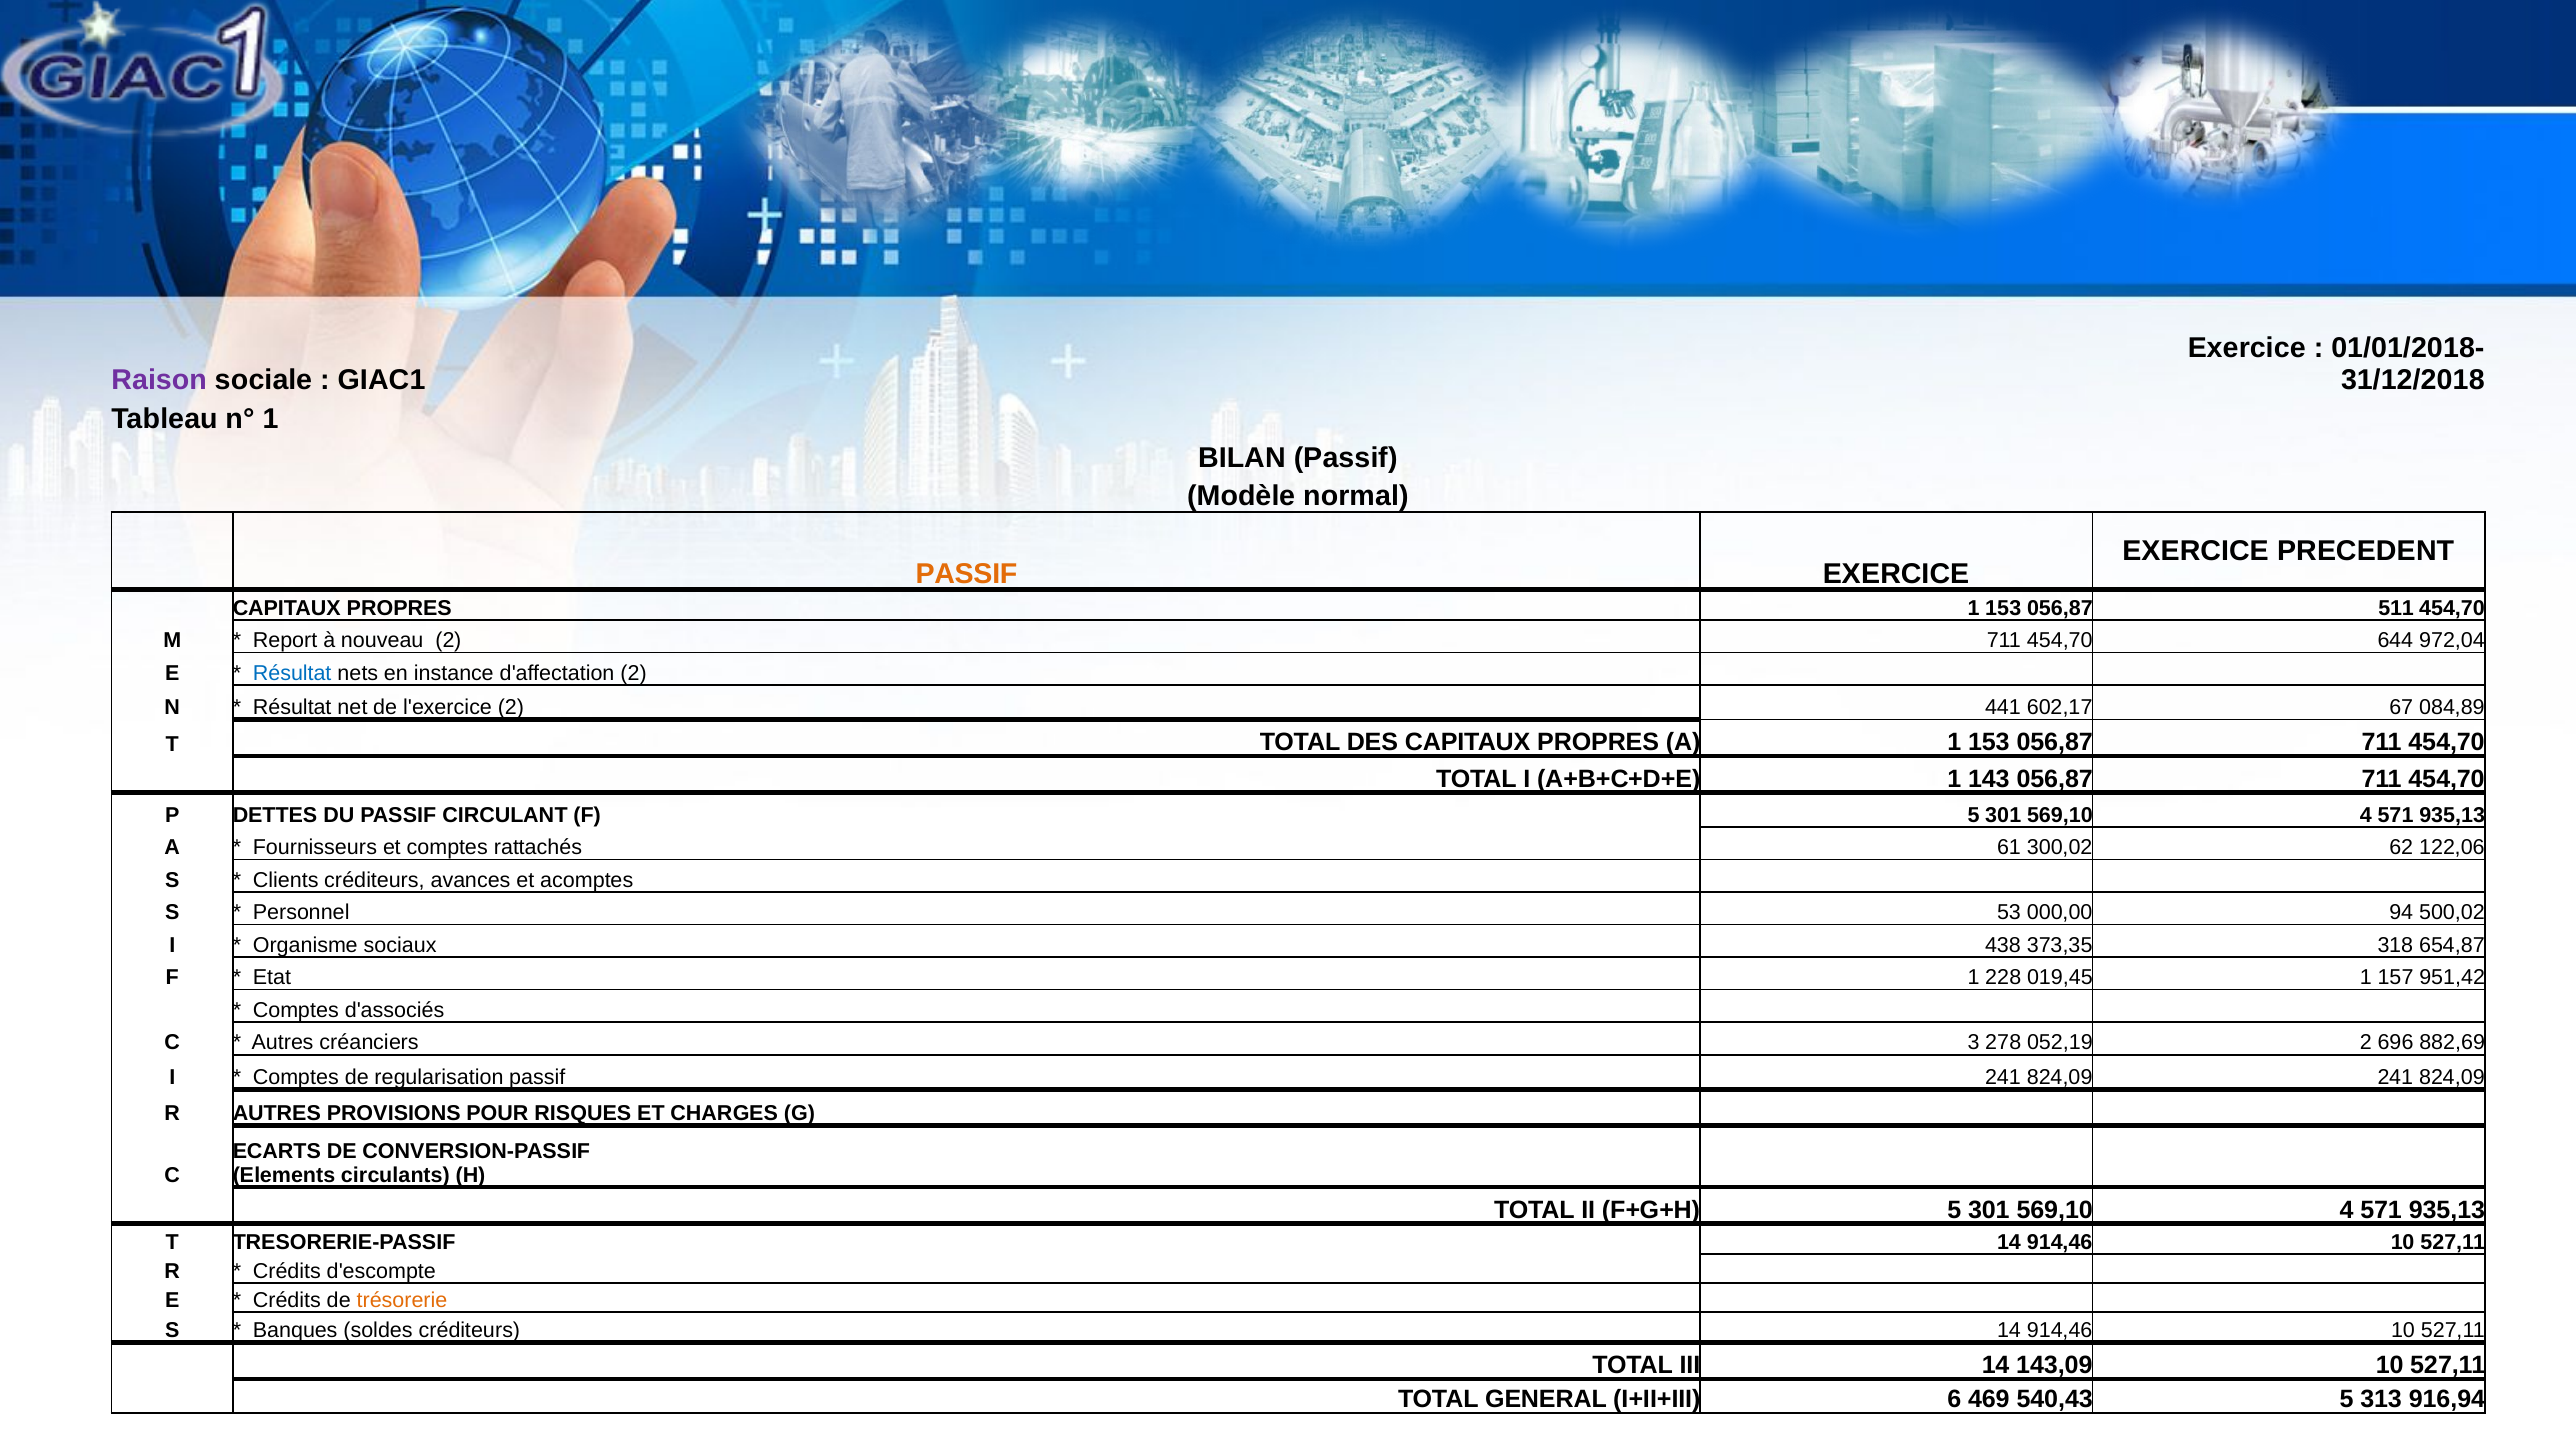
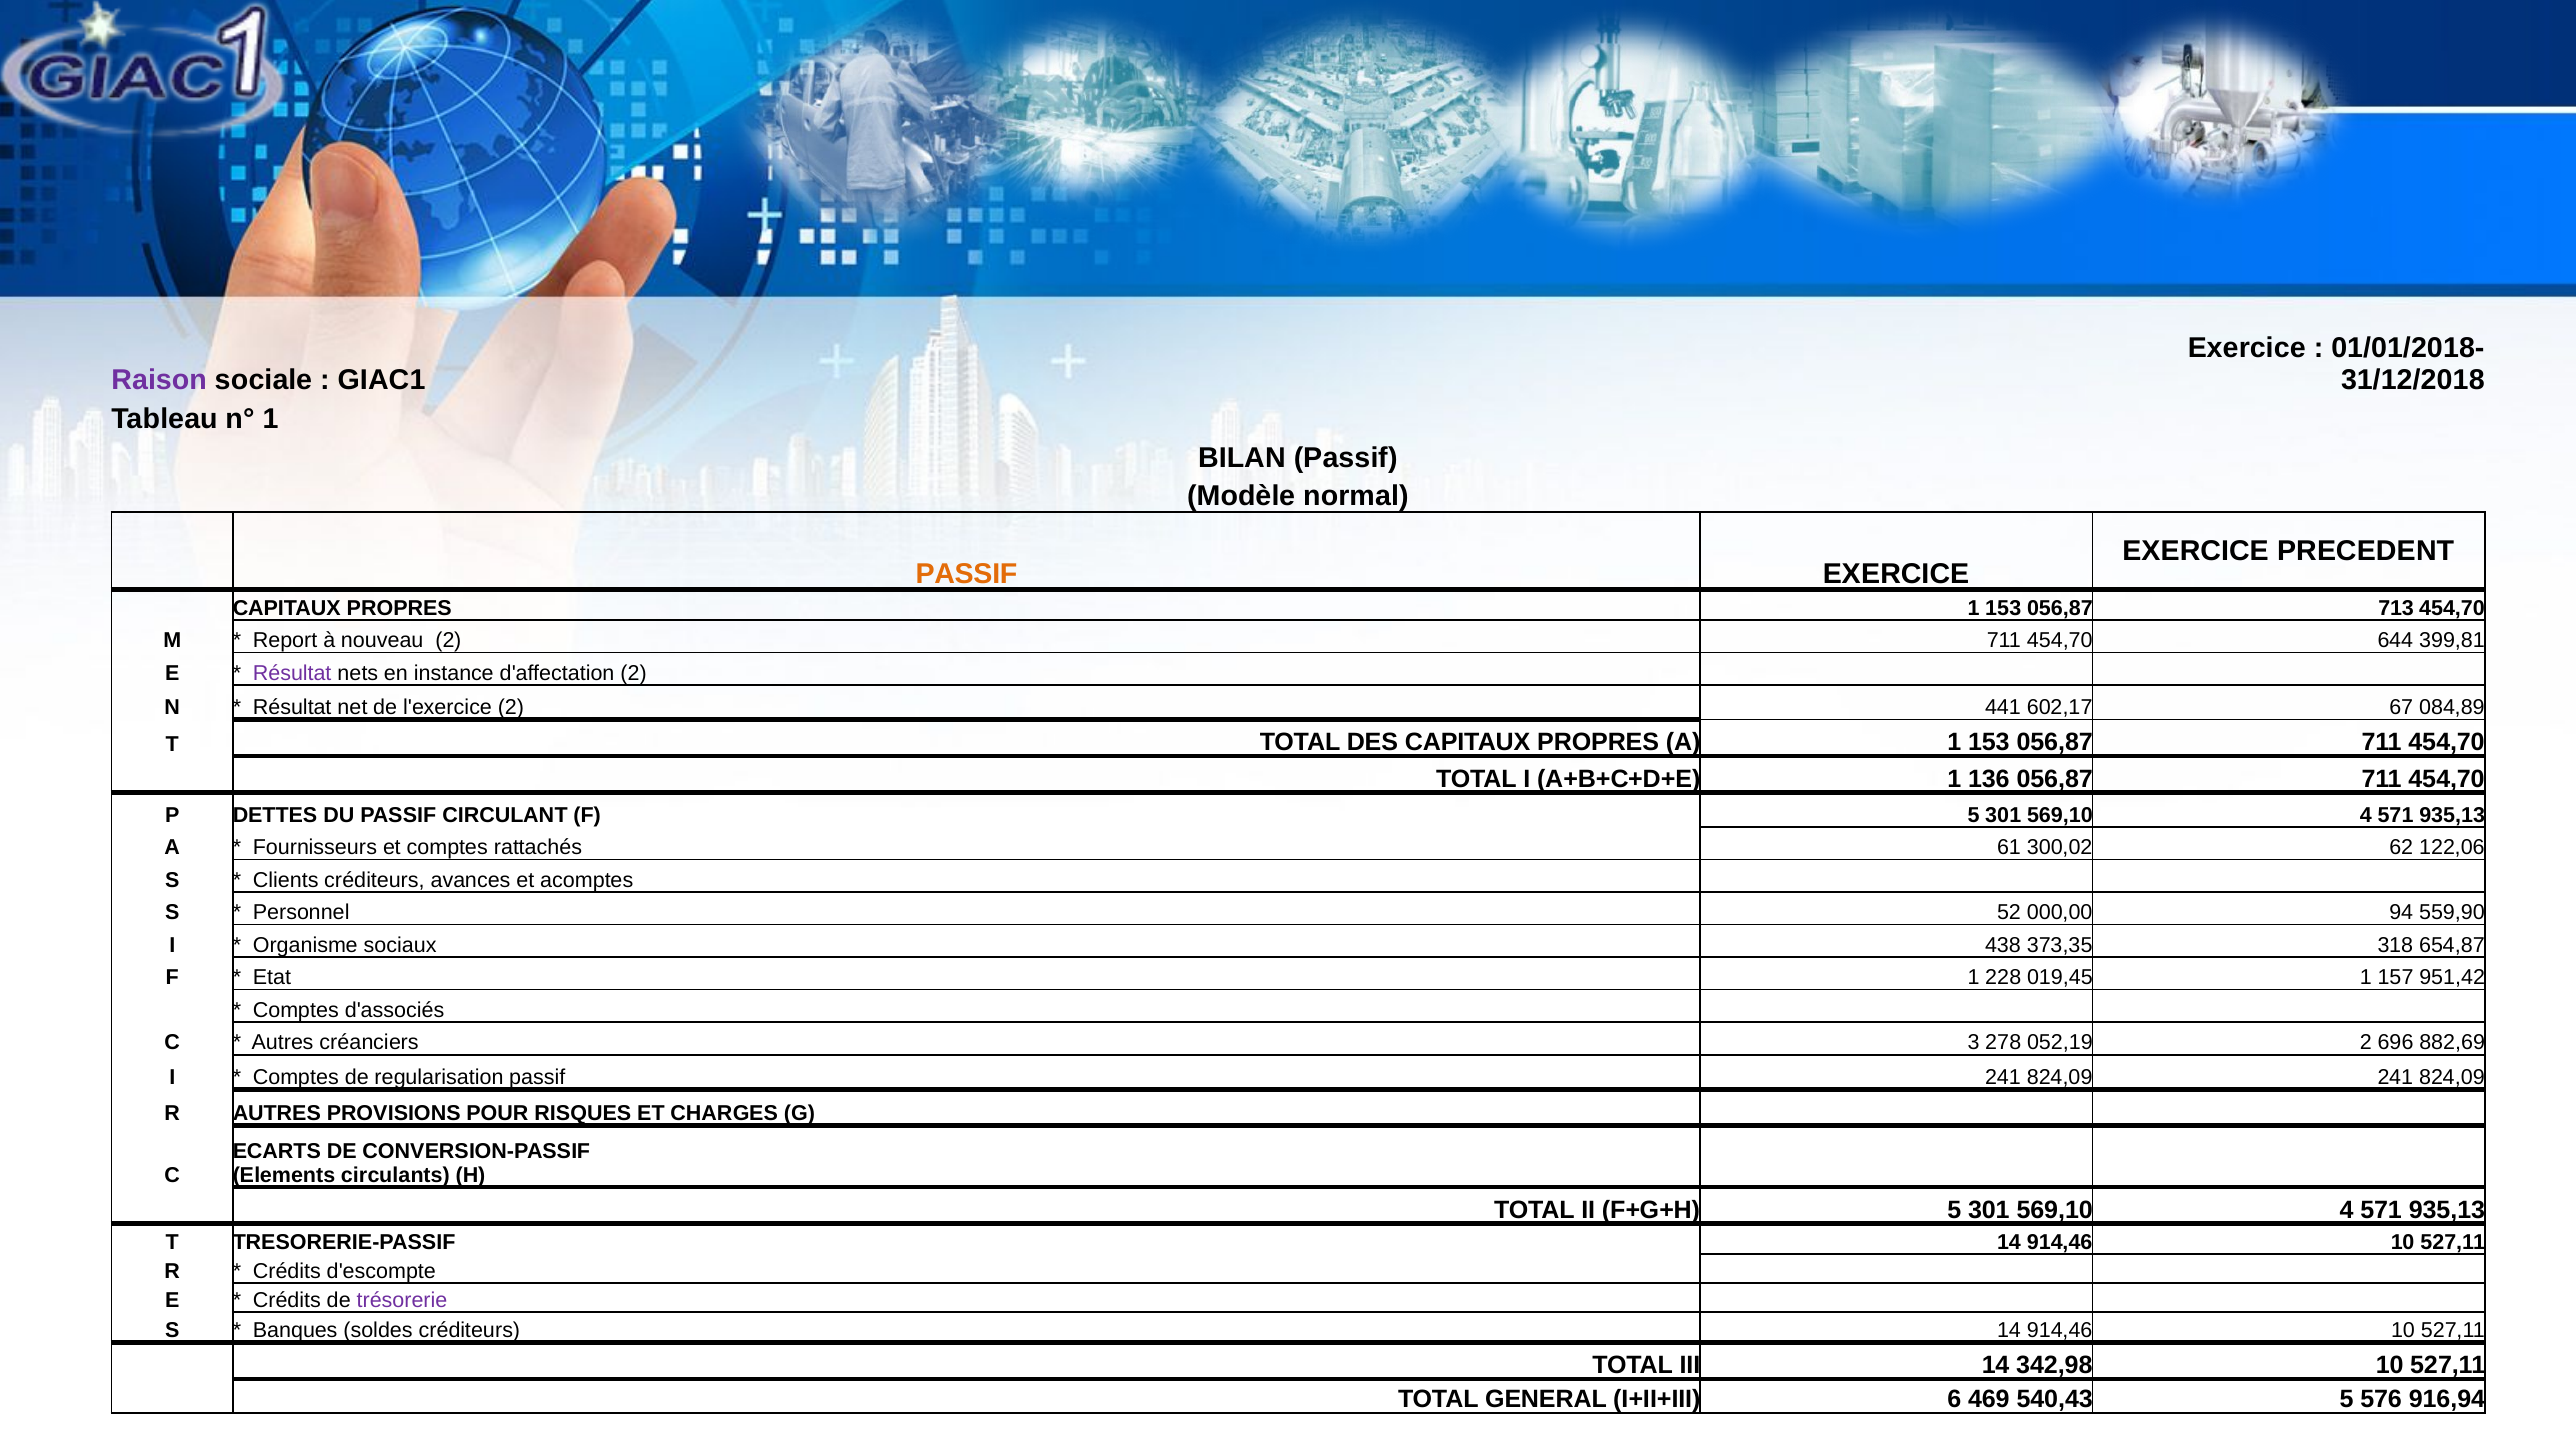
511: 511 -> 713 (2396, 608)
972,04: 972,04 -> 399,81 (2452, 641)
Résultat colour: blue -> purple (292, 673)
143: 143 -> 136 (1989, 779)
53: 53 -> 52 (2009, 913)
500,02: 500,02 -> 559,90 (2452, 913)
trésorerie colour: orange -> purple (402, 1300)
143,09: 143,09 -> 342,98 (2054, 1366)
313: 313 -> 576 (2381, 1400)
